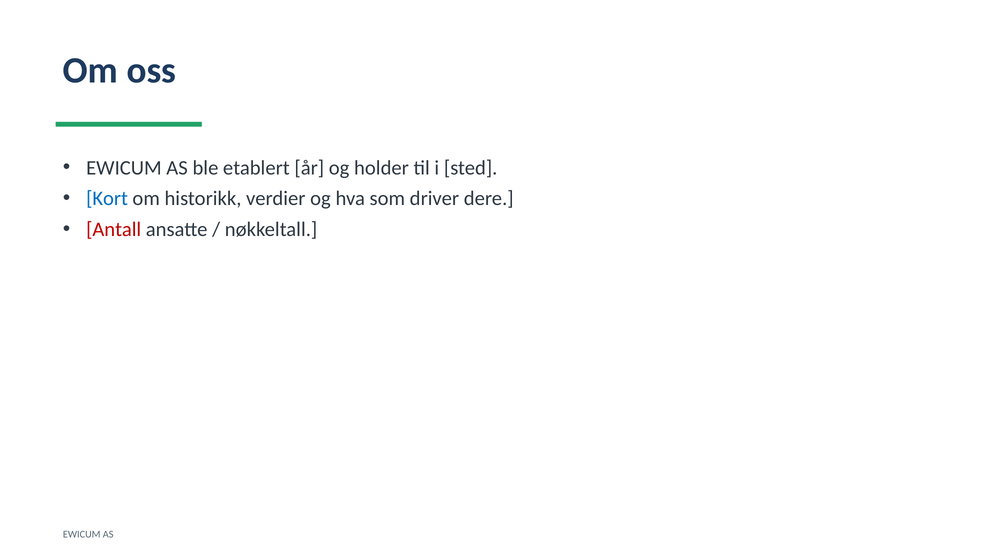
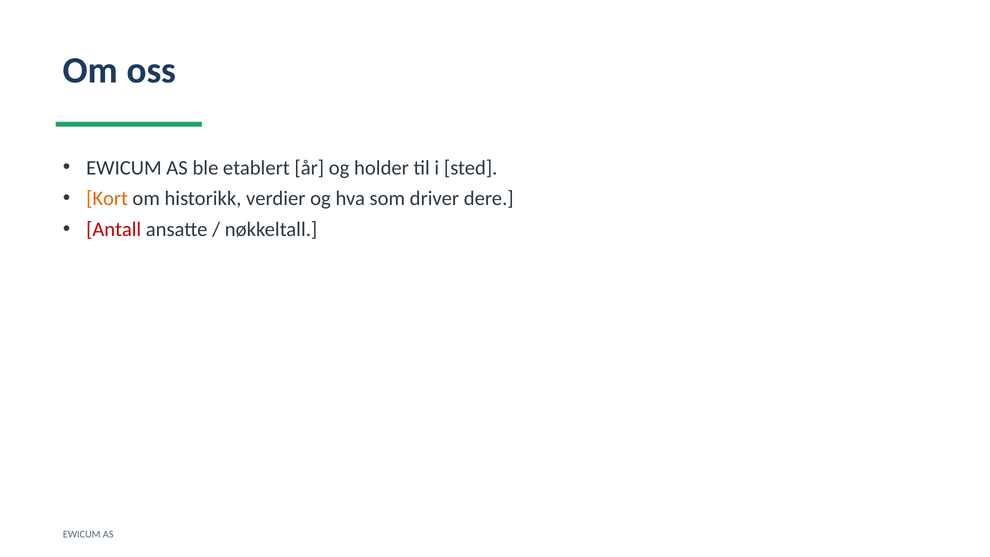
Kort colour: blue -> orange (107, 199)
